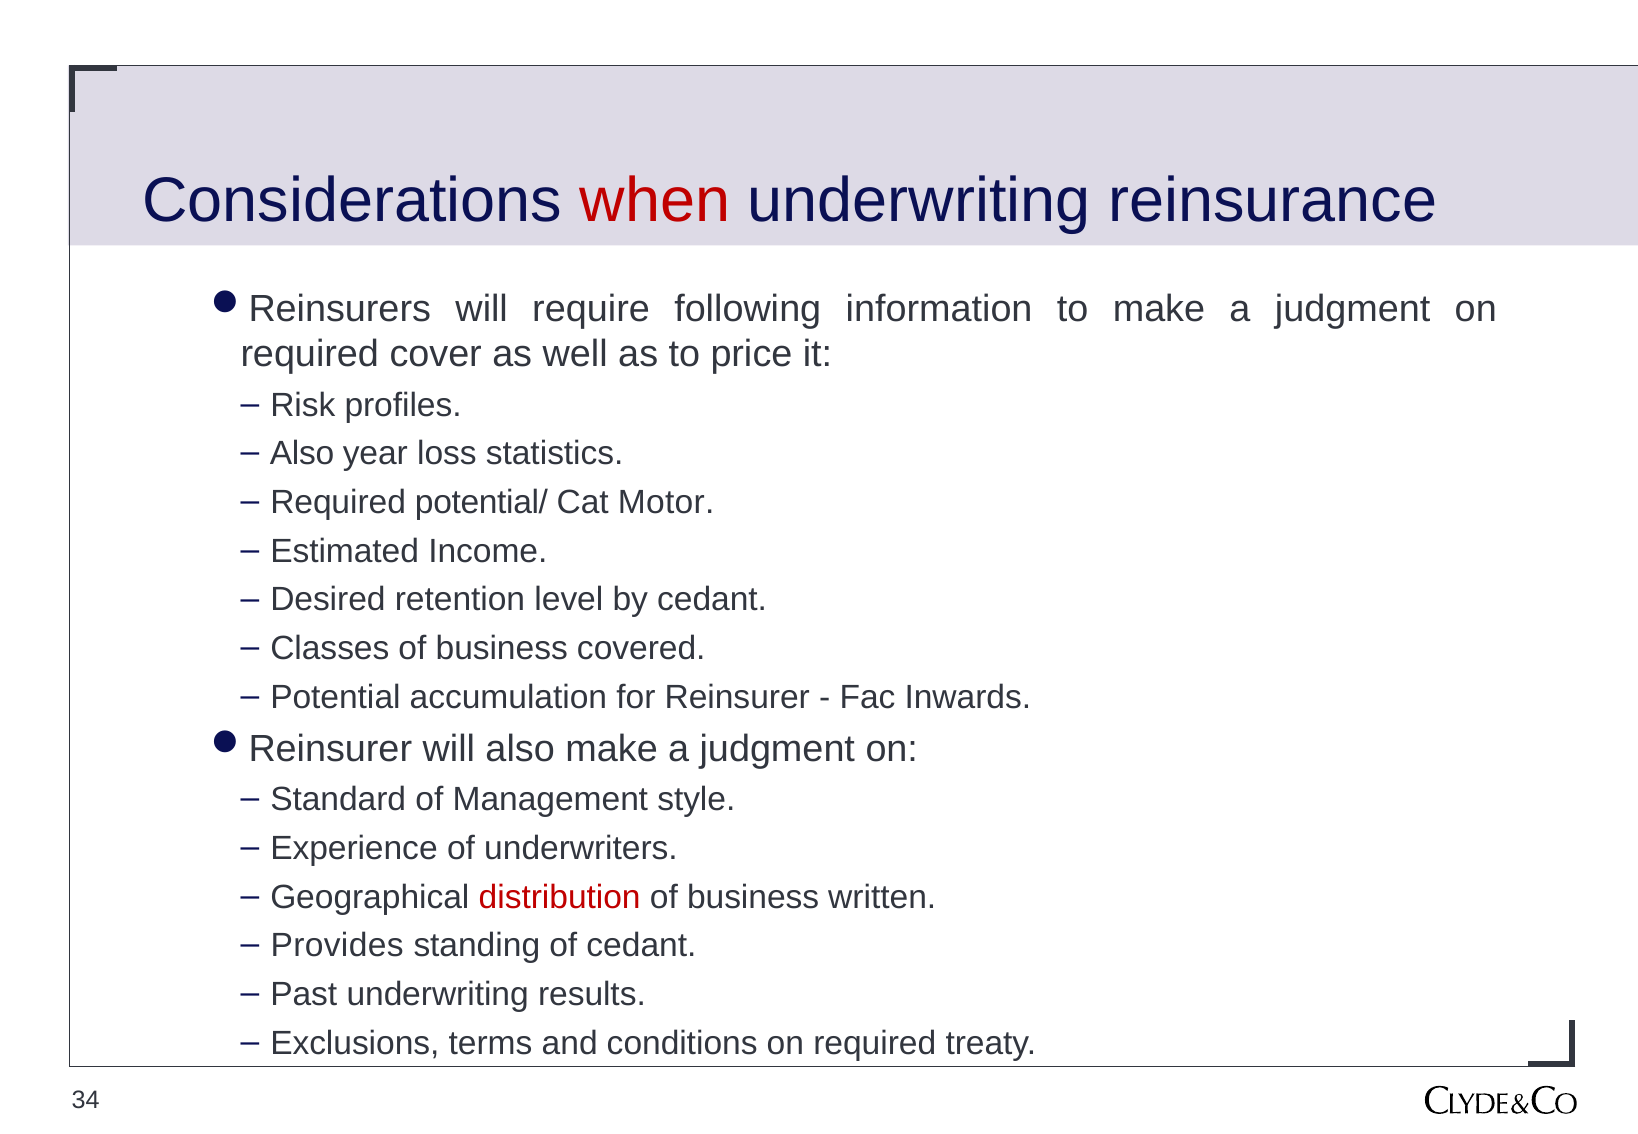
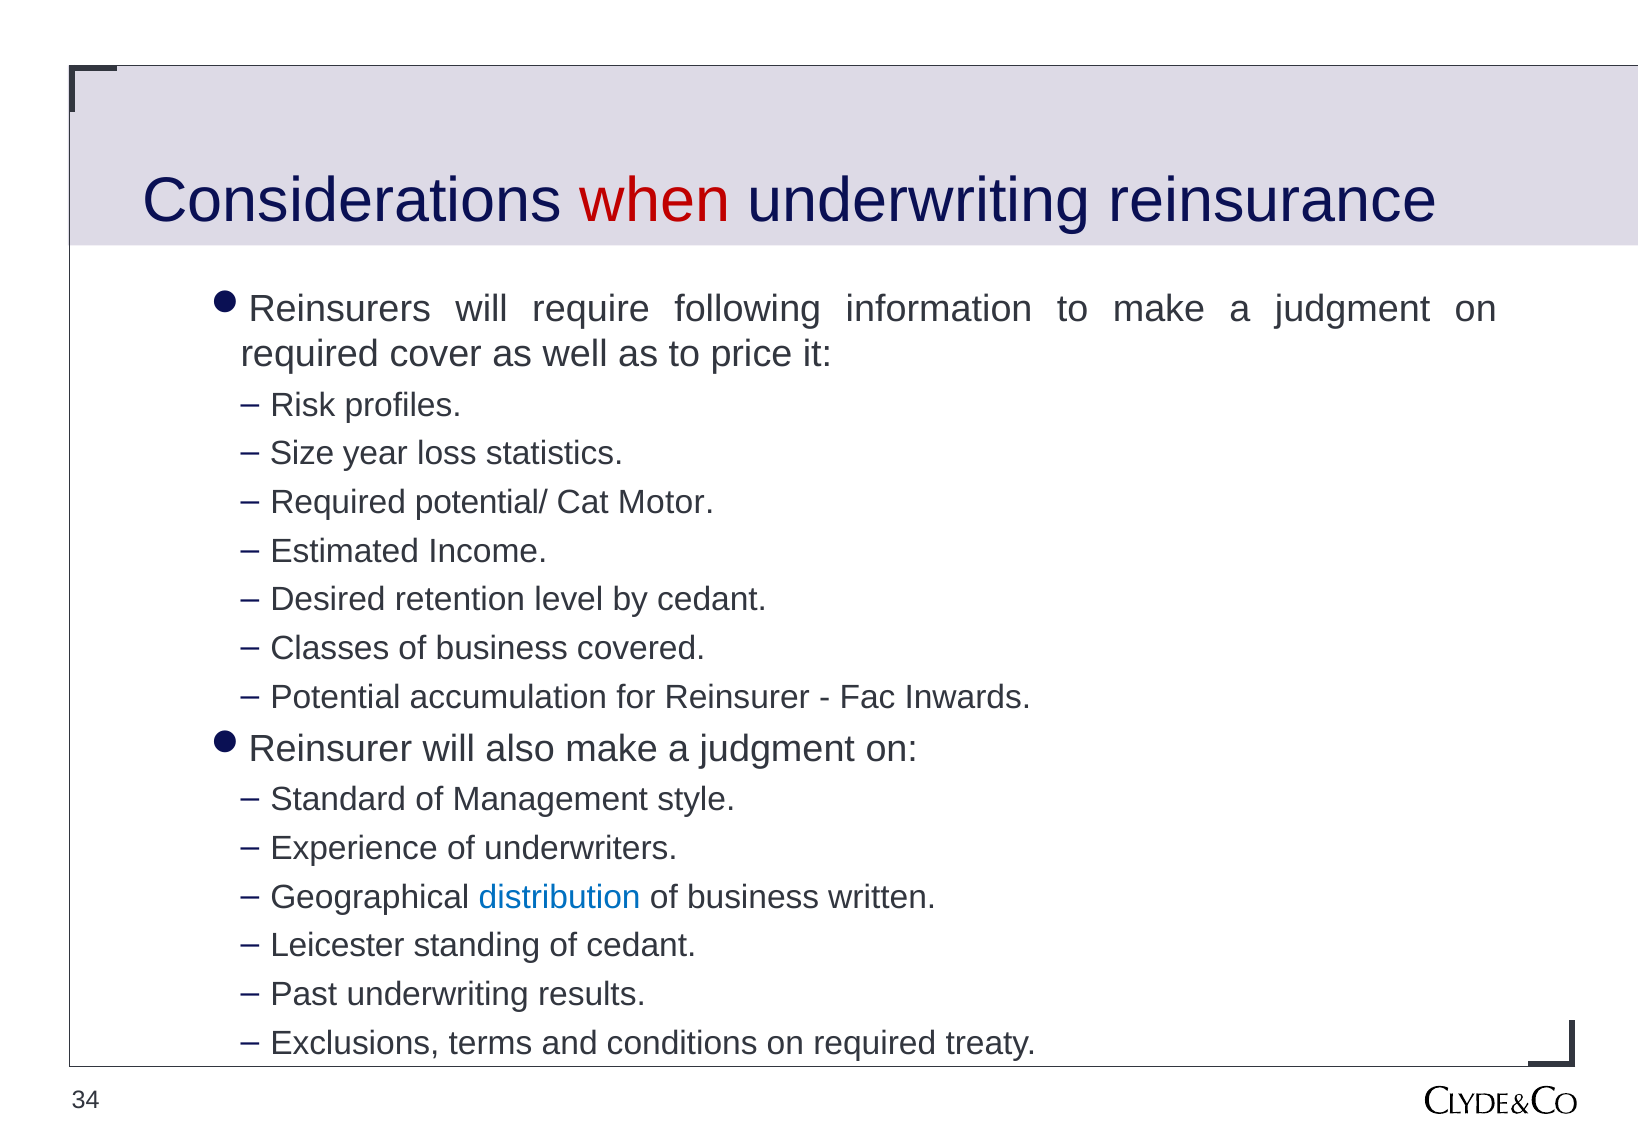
Also: Also -> Size (302, 454)
distribution colour: red -> blue (560, 897)
Provides: Provides -> Leicester (337, 946)
